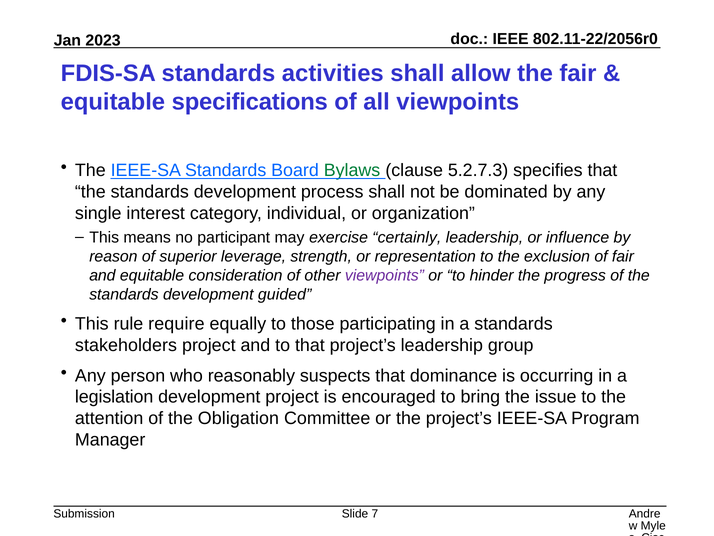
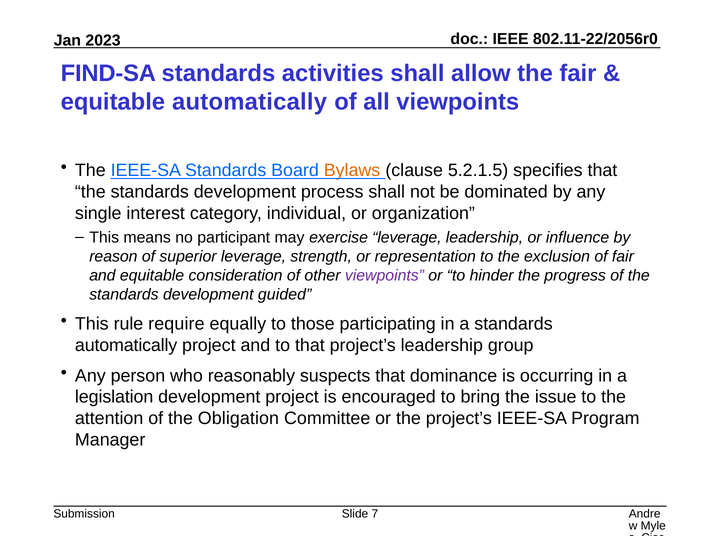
FDIS-SA: FDIS-SA -> FIND-SA (108, 73)
equitable specifications: specifications -> automatically (250, 102)
Bylaws colour: green -> orange (352, 170)
5.2.7.3: 5.2.7.3 -> 5.2.1.5 (478, 170)
exercise certainly: certainly -> leverage (407, 237)
stakeholders: stakeholders -> automatically (126, 345)
